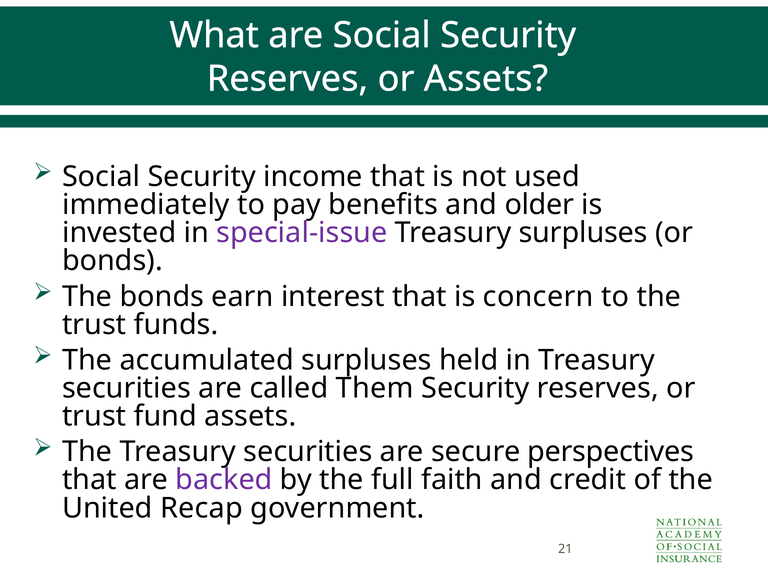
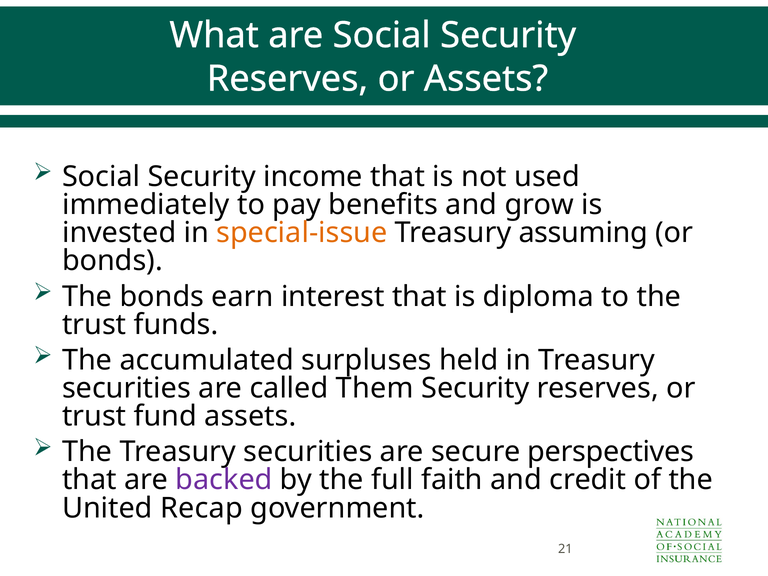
older: older -> grow (539, 205)
special-issue colour: purple -> orange (302, 233)
Treasury surpluses: surpluses -> assuming (583, 233)
concern: concern -> diploma (538, 297)
